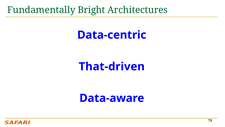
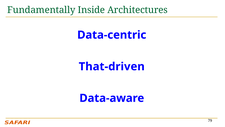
Bright: Bright -> Inside (91, 10)
